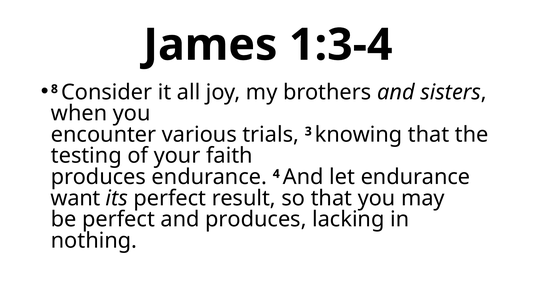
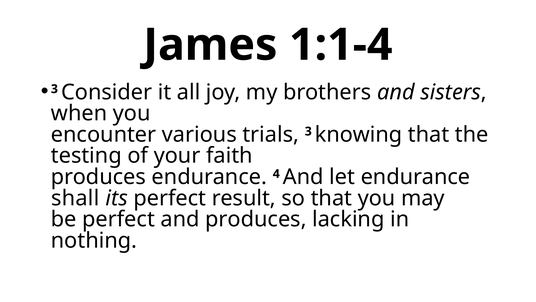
1:3-4: 1:3-4 -> 1:1-4 (341, 45)
8: 8 -> 3 (54, 89)
want: want -> shall (75, 198)
